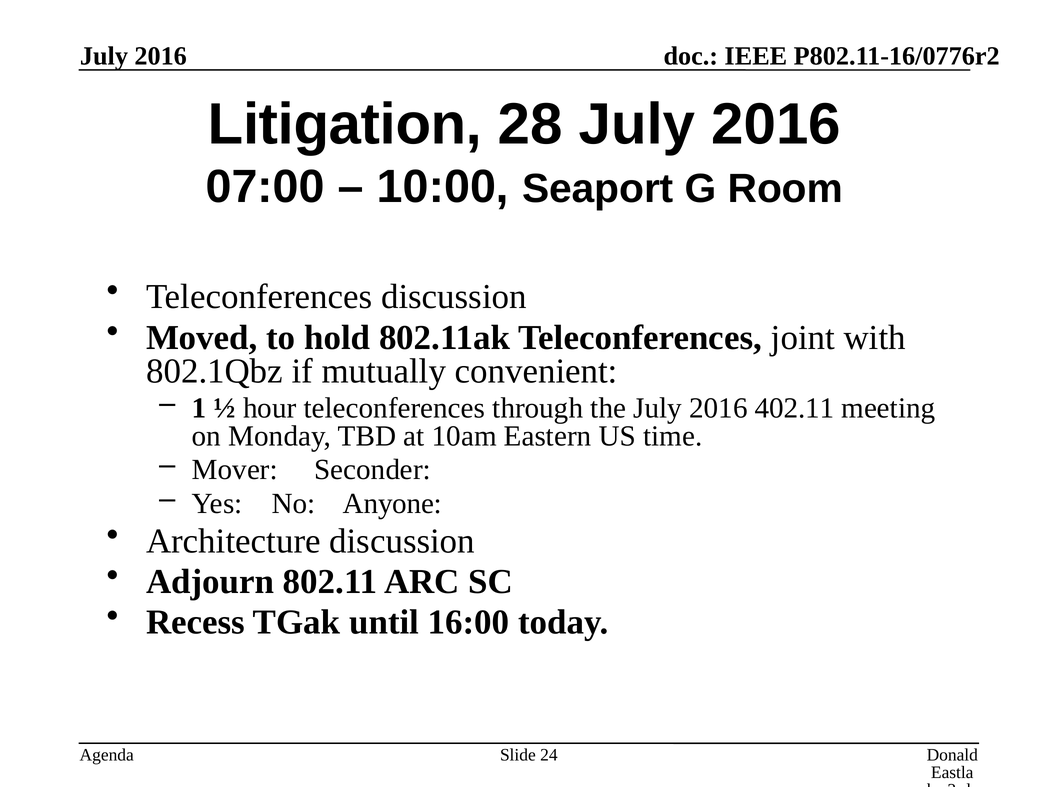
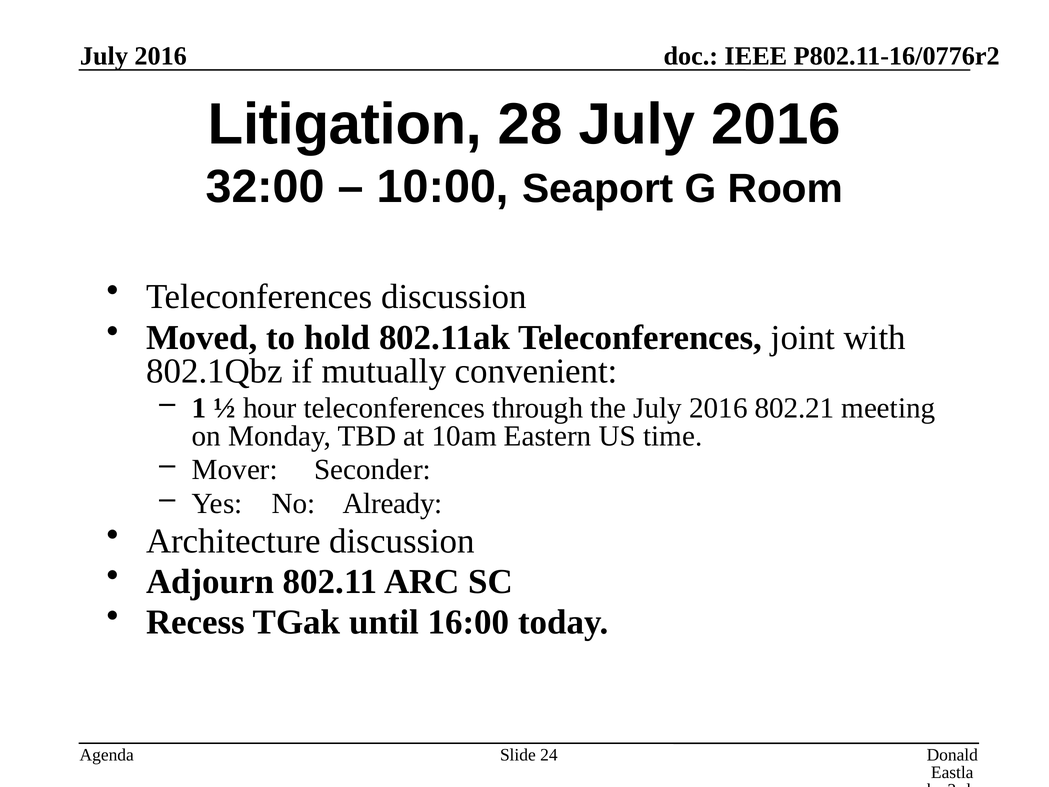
07:00: 07:00 -> 32:00 (265, 187)
402.11: 402.11 -> 802.21 (795, 408)
Anyone: Anyone -> Already (392, 503)
